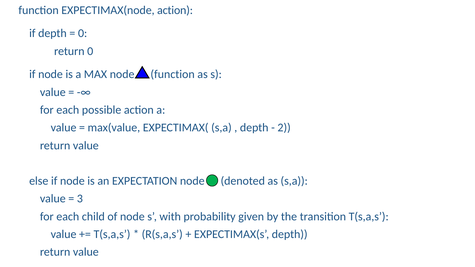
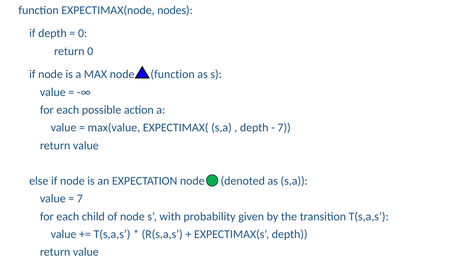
EXPECTIMAX(node action: action -> nodes (175, 10)
2: 2 -> 7 (284, 128)
3: 3 -> 7 (80, 199)
